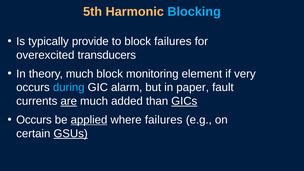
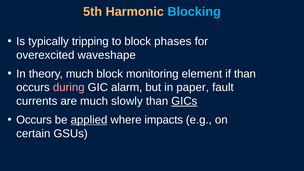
provide: provide -> tripping (90, 41)
block failures: failures -> phases (173, 41)
transducers: transducers -> waveshape (107, 55)
if very: very -> than (245, 74)
during colour: light blue -> pink (69, 87)
are underline: present -> none (69, 101)
added: added -> slowly (127, 101)
where failures: failures -> impacts (164, 120)
GSUs underline: present -> none (71, 134)
